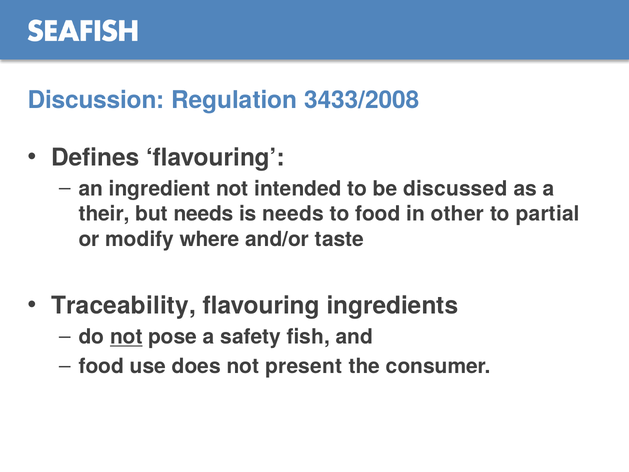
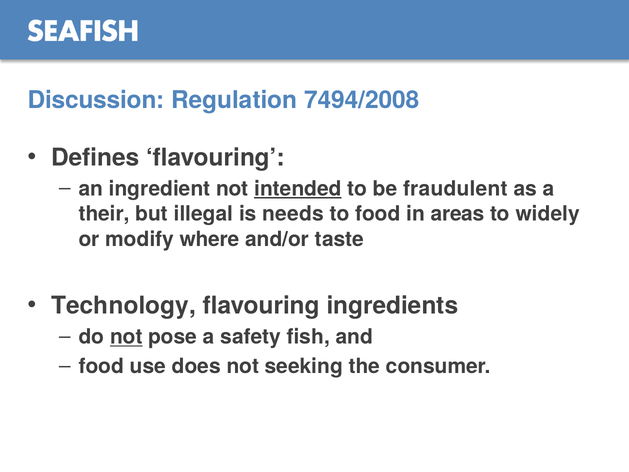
3433/2008: 3433/2008 -> 7494/2008 (362, 100)
intended underline: none -> present (298, 189)
discussed: discussed -> fraudulent (455, 189)
but needs: needs -> illegal (204, 214)
other: other -> areas (458, 214)
partial: partial -> widely (548, 214)
Traceability: Traceability -> Technology (124, 306)
present: present -> seeking (304, 366)
